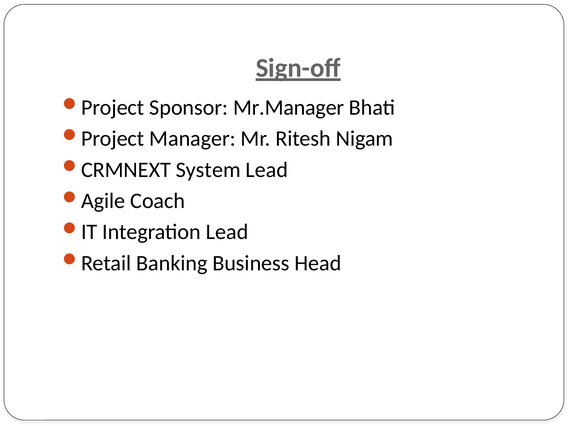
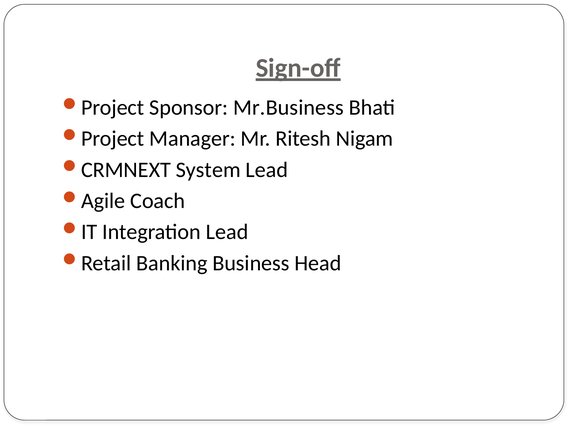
Mr.Manager: Mr.Manager -> Mr.Business (289, 108)
